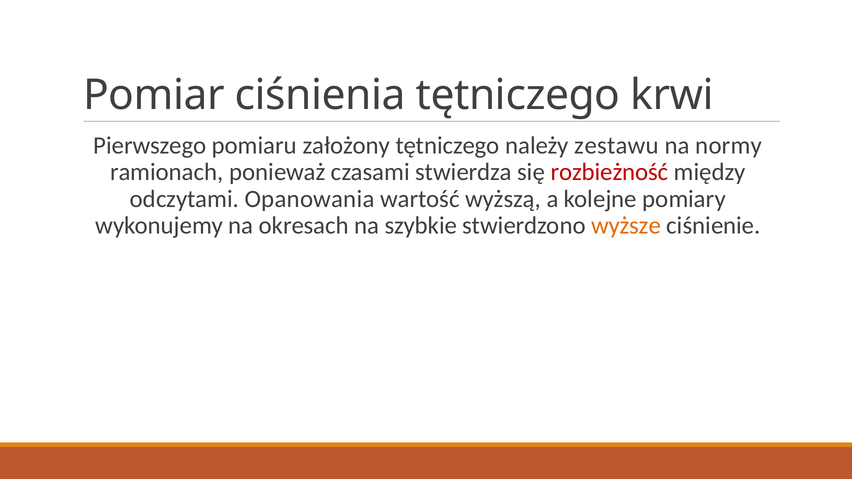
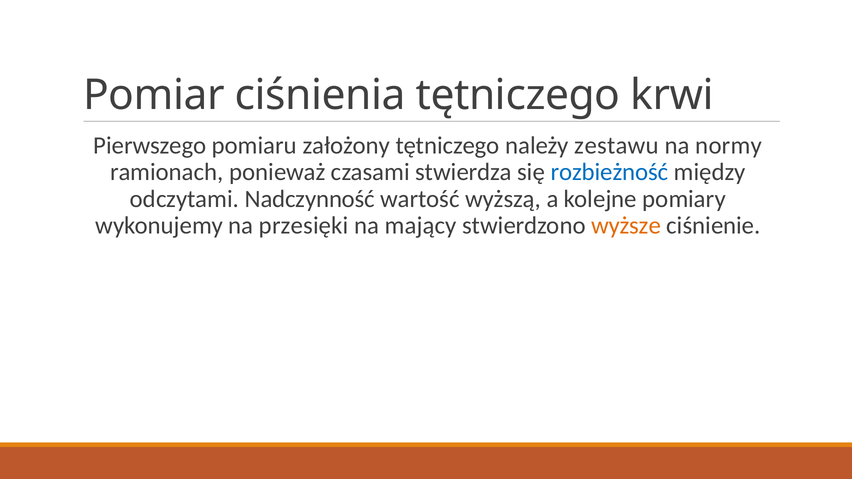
rozbieżność colour: red -> blue (609, 172)
Opanowania: Opanowania -> Nadczynność (310, 199)
okresach: okresach -> przesięki (304, 226)
szybkie: szybkie -> mający (421, 226)
